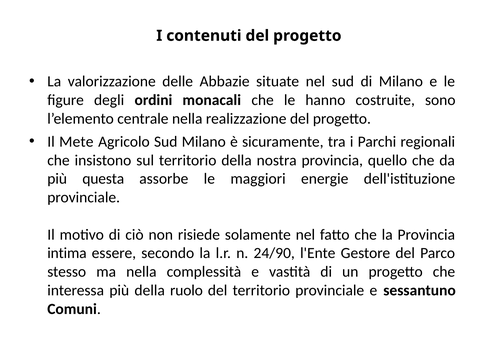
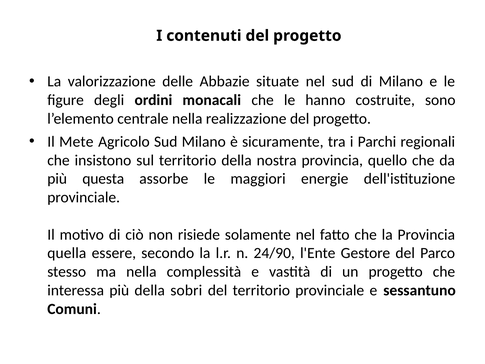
intima: intima -> quella (67, 253)
ruolo: ruolo -> sobri (186, 290)
